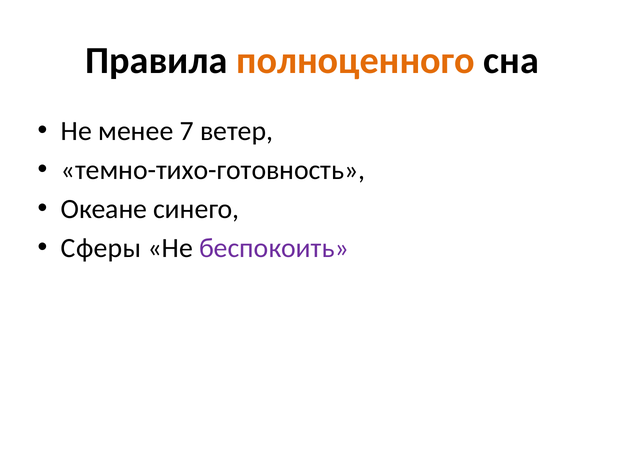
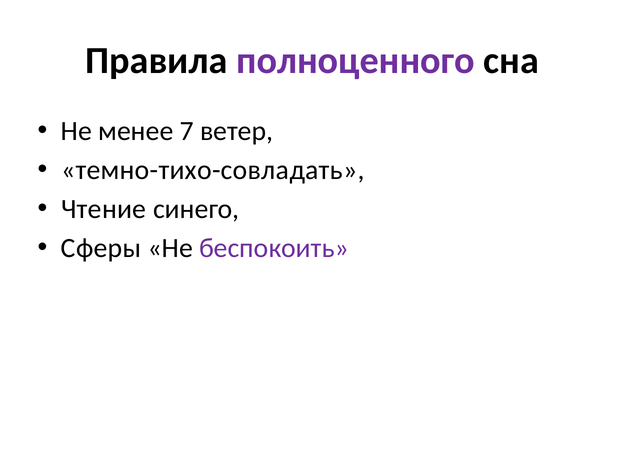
полноценного colour: orange -> purple (356, 61)
темно-тихо-готовность: темно-тихо-готовность -> темно-тихо-совладать (213, 170)
Океане: Океане -> Чтение (104, 209)
